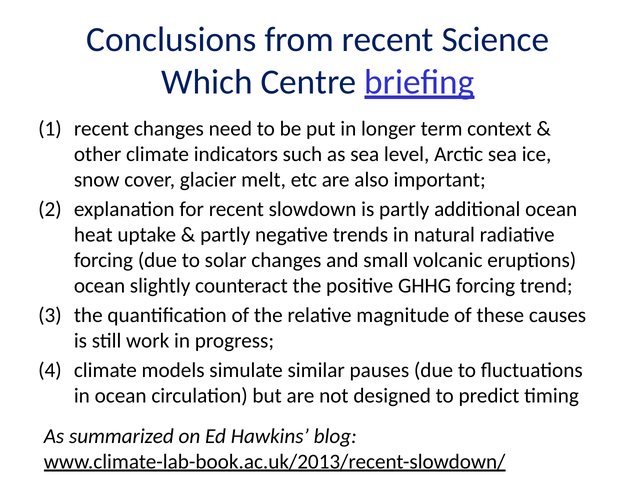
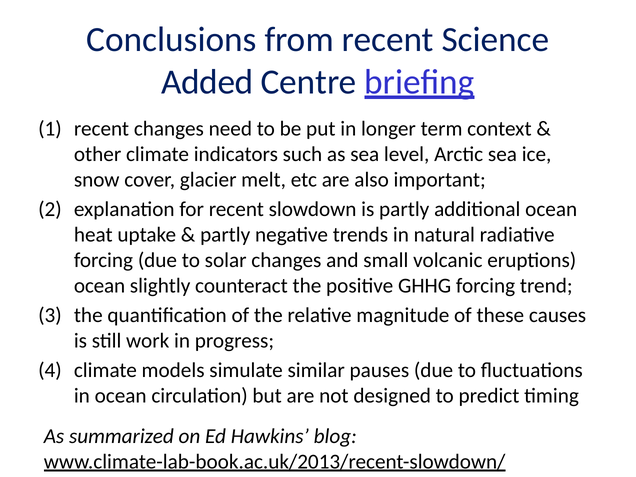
Which: Which -> Added (207, 82)
